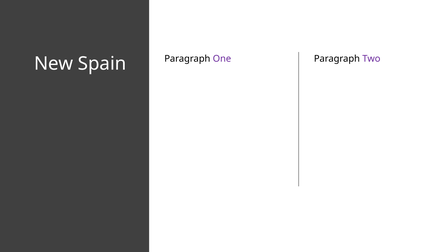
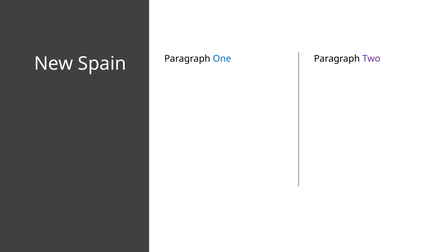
One colour: purple -> blue (222, 59)
